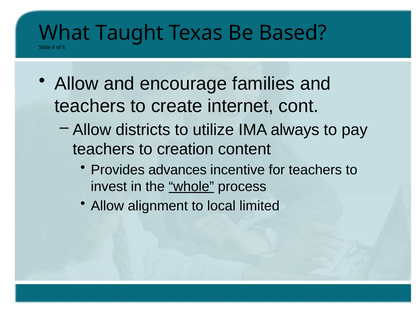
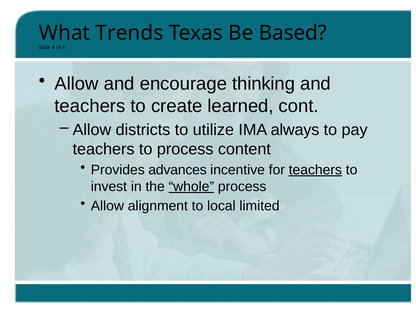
Taught: Taught -> Trends (129, 33)
families: families -> thinking (264, 84)
internet: internet -> learned (241, 106)
to creation: creation -> process (185, 149)
teachers underline: none -> present (315, 170)
